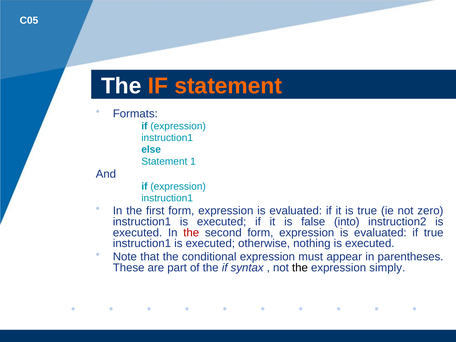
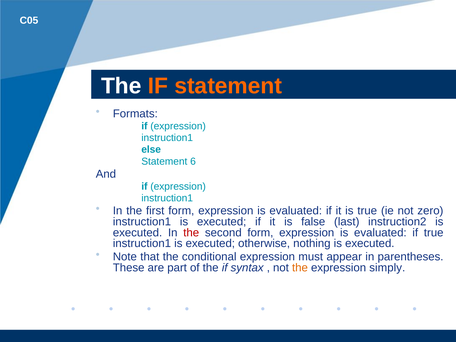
1: 1 -> 6 (193, 161)
into: into -> last (347, 222)
the colour: black -> orange (300, 268)
